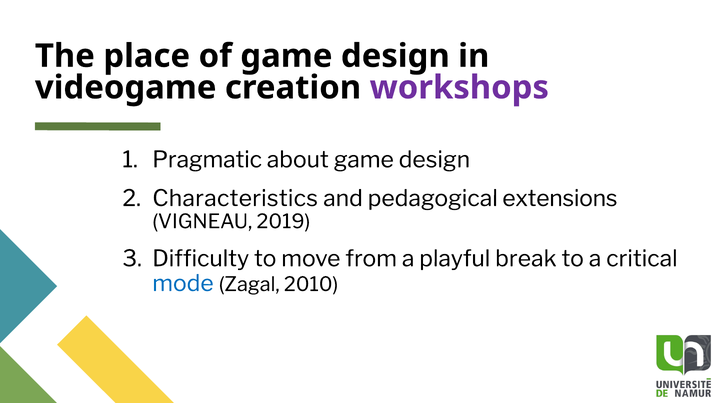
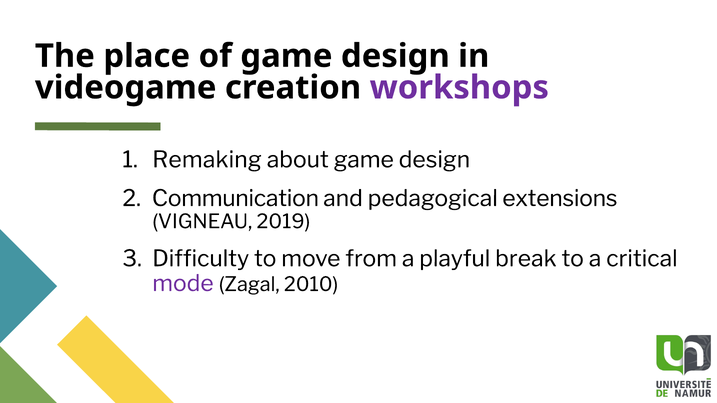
Pragmatic: Pragmatic -> Remaking (207, 160)
Characteristics: Characteristics -> Communication (235, 199)
mode colour: blue -> purple (183, 284)
